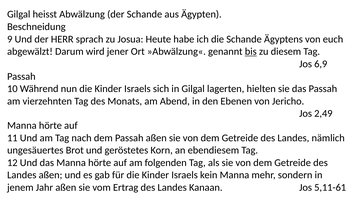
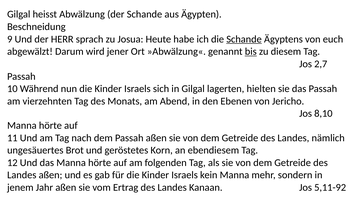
Schande underline: none -> present (244, 39)
6,9: 6,9 -> 2,7 (321, 64)
2,49: 2,49 -> 8,10 (323, 114)
5,11-61: 5,11-61 -> 5,11-92 (330, 188)
